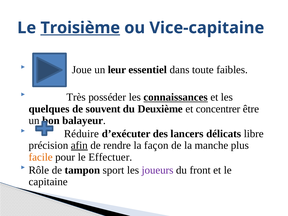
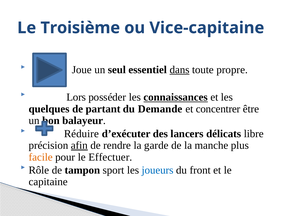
Troisième underline: present -> none (80, 28)
leur: leur -> seul (117, 70)
dans underline: none -> present (180, 70)
faibles: faibles -> propre (232, 70)
Très: Très -> Lors (76, 97)
souvent: souvent -> partant (103, 109)
Deuxième: Deuxième -> Demande (160, 109)
façon: façon -> garde (156, 145)
joueurs colour: purple -> blue (158, 170)
